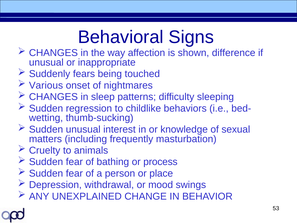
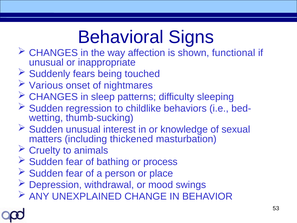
difference: difference -> functional (234, 53)
frequently: frequently -> thickened (131, 139)
